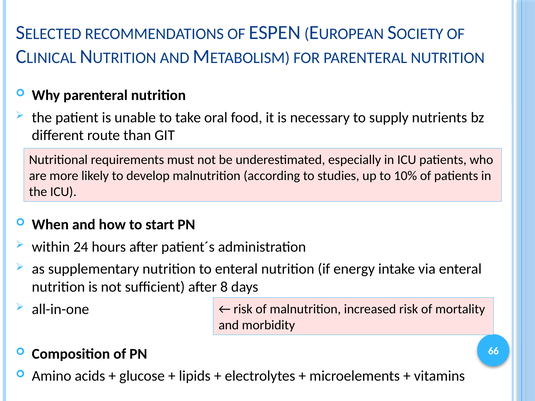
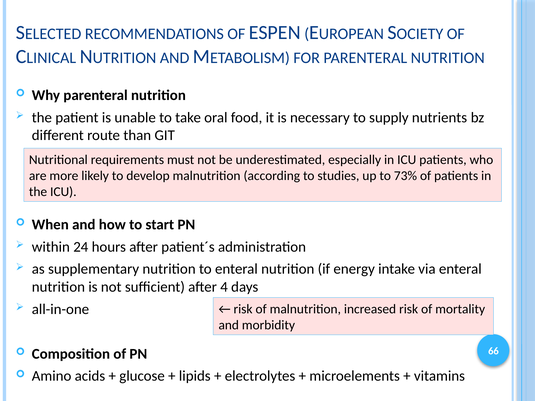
10%: 10% -> 73% (405, 176)
8: 8 -> 4 (224, 287)
